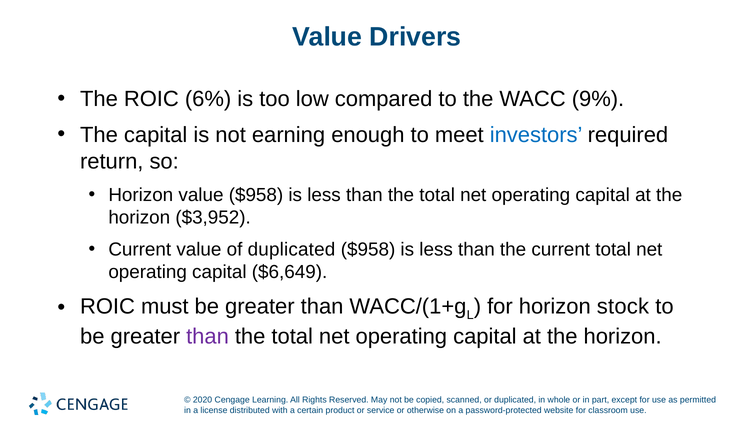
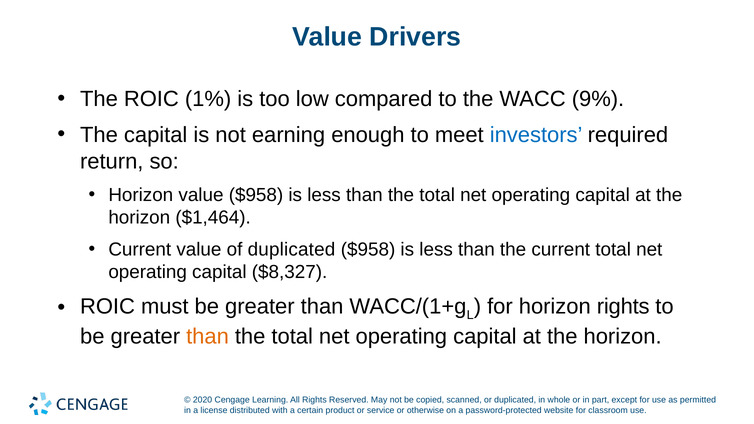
6%: 6% -> 1% (208, 99)
$3,952: $3,952 -> $1,464 (213, 218)
$6,649: $6,649 -> $8,327 (290, 272)
horizon stock: stock -> rights (623, 307)
than colour: purple -> orange (207, 337)
